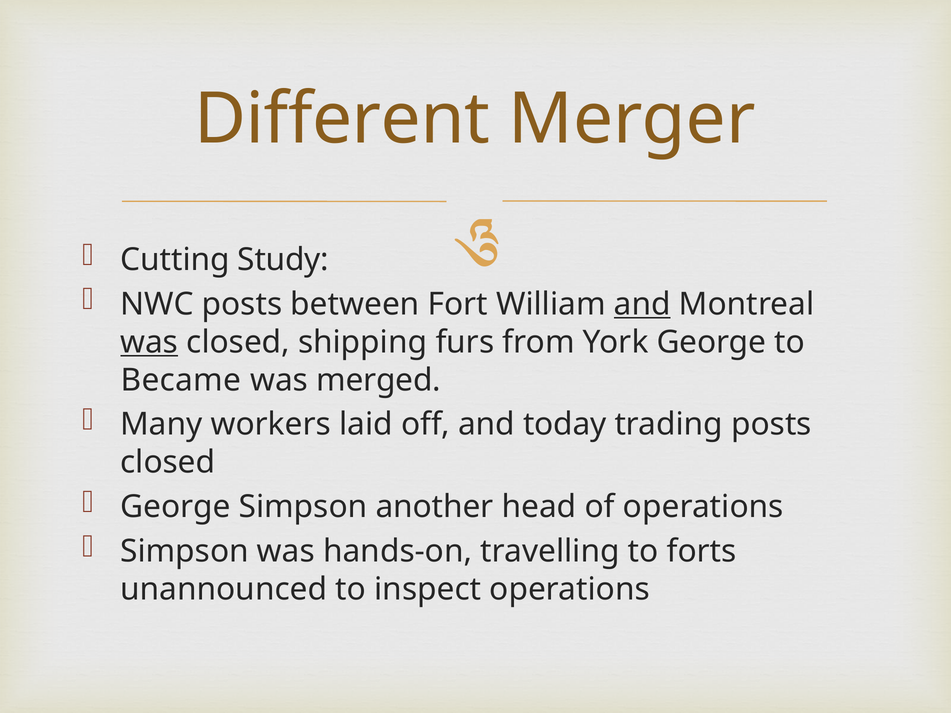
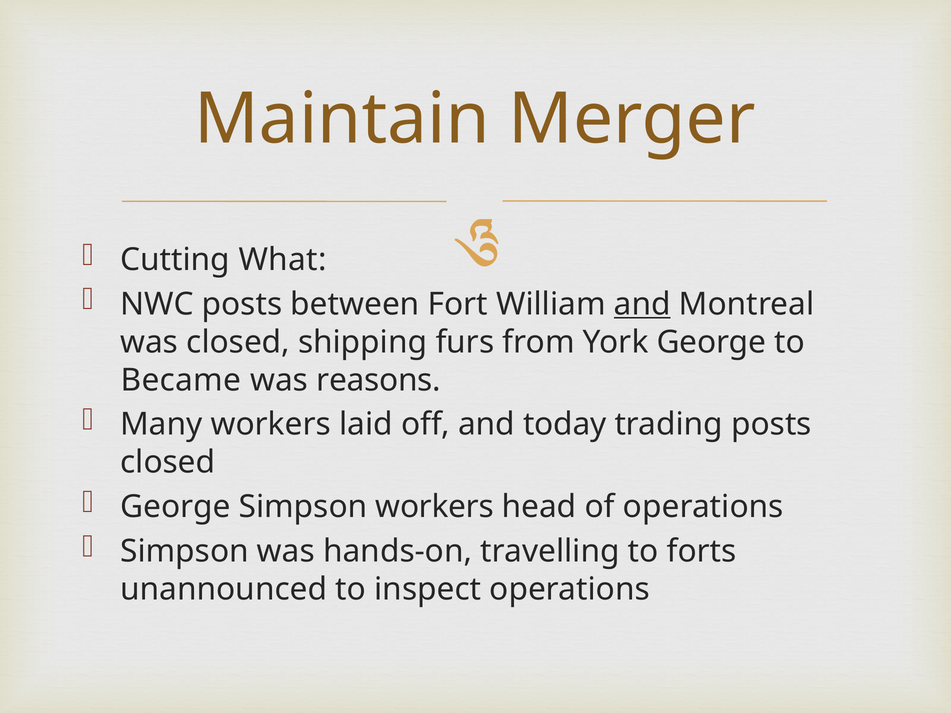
Different: Different -> Maintain (342, 119)
Study: Study -> What (283, 260)
was underline: present -> none (149, 342)
merged: merged -> reasons (379, 380)
Simpson another: another -> workers (435, 507)
